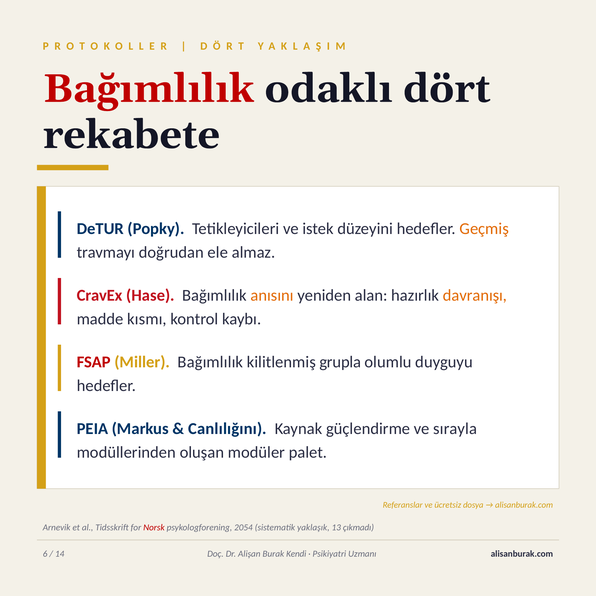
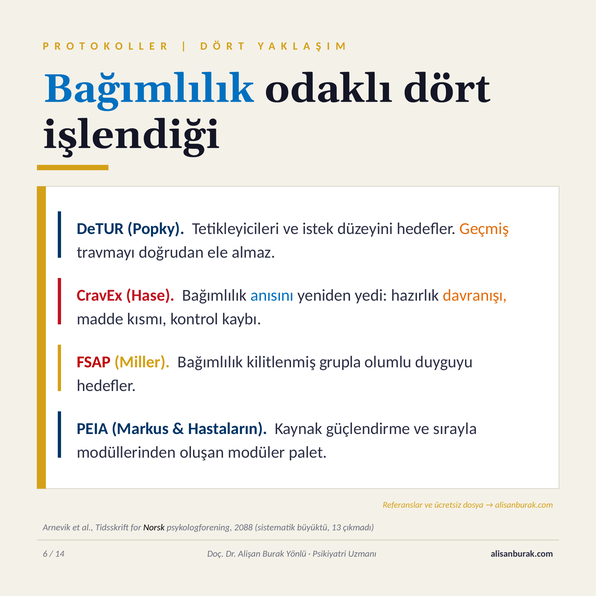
Bağımlılık colour: red -> blue (149, 89)
rekabete: rekabete -> işlendiği (131, 135)
anısını colour: orange -> blue (272, 295)
alan: alan -> yedi (371, 295)
Canlılığını: Canlılığını -> Hastaların (228, 429)
Norsk colour: red -> black (154, 527)
2054: 2054 -> 2088 (243, 527)
yaklaşık: yaklaşık -> büyüktü (313, 527)
Kendi: Kendi -> Yönlü (296, 554)
